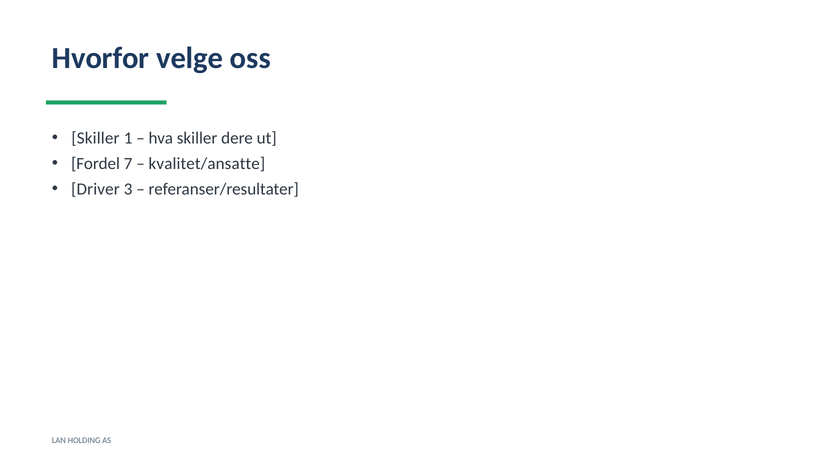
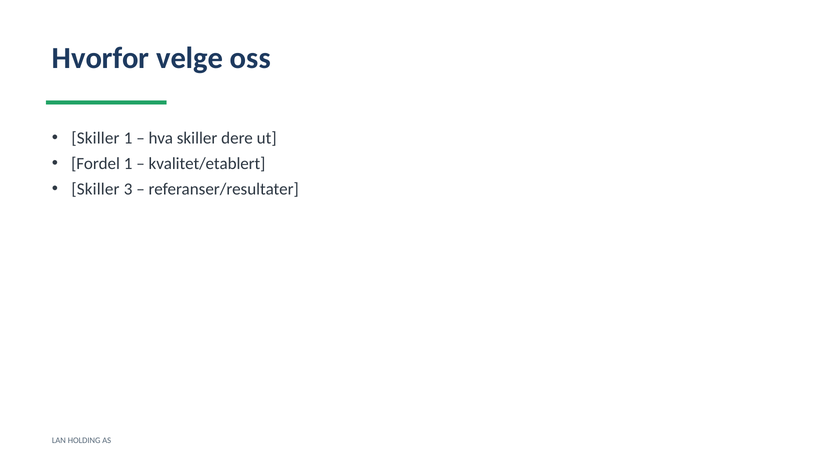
Fordel 7: 7 -> 1 (128, 164)
kvalitet/ansatte: kvalitet/ansatte -> kvalitet/etablert (207, 164)
Driver: Driver -> Skiller (95, 189)
